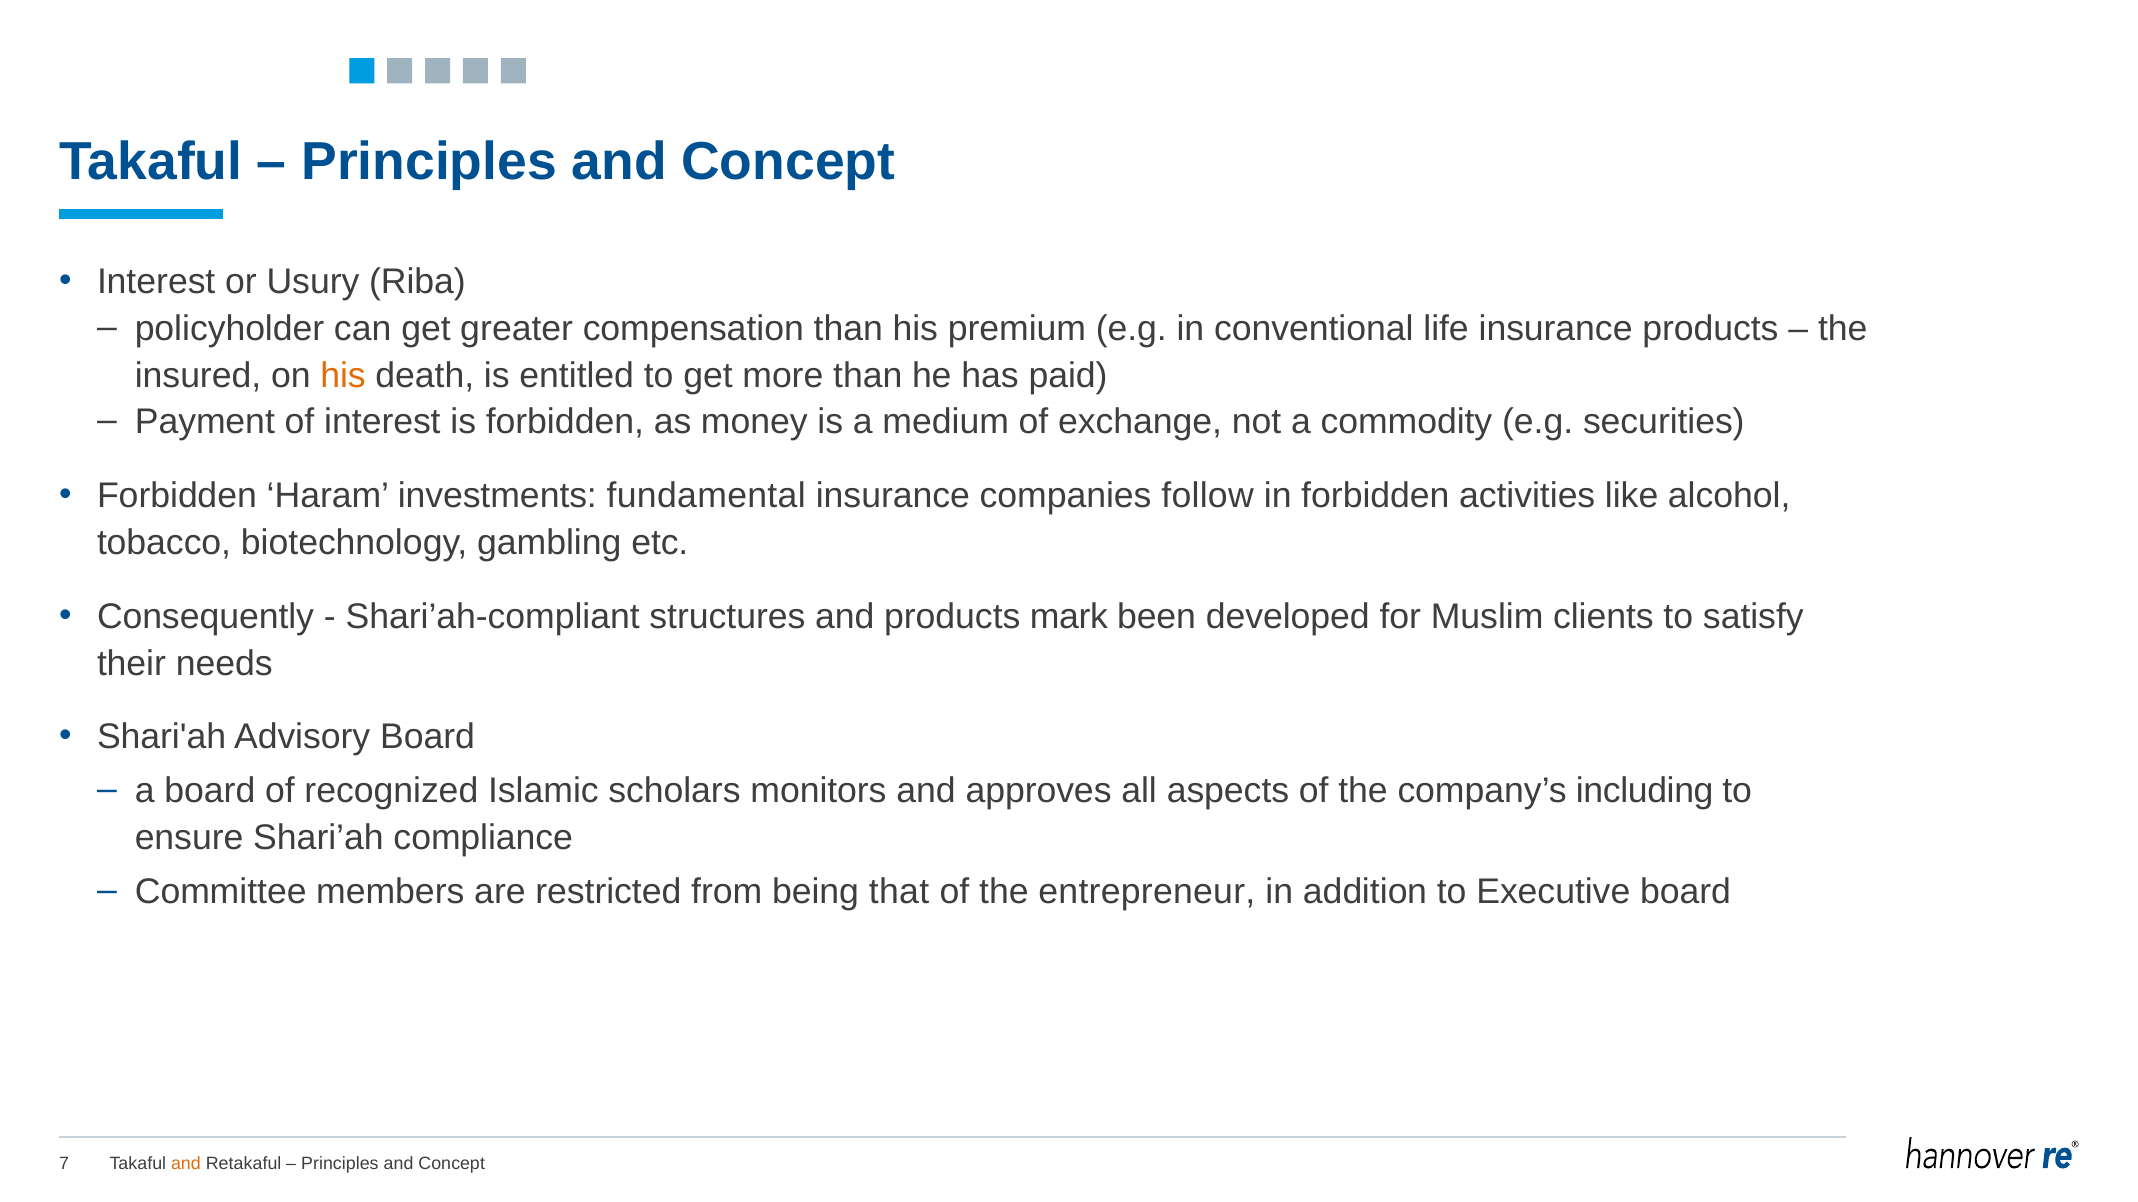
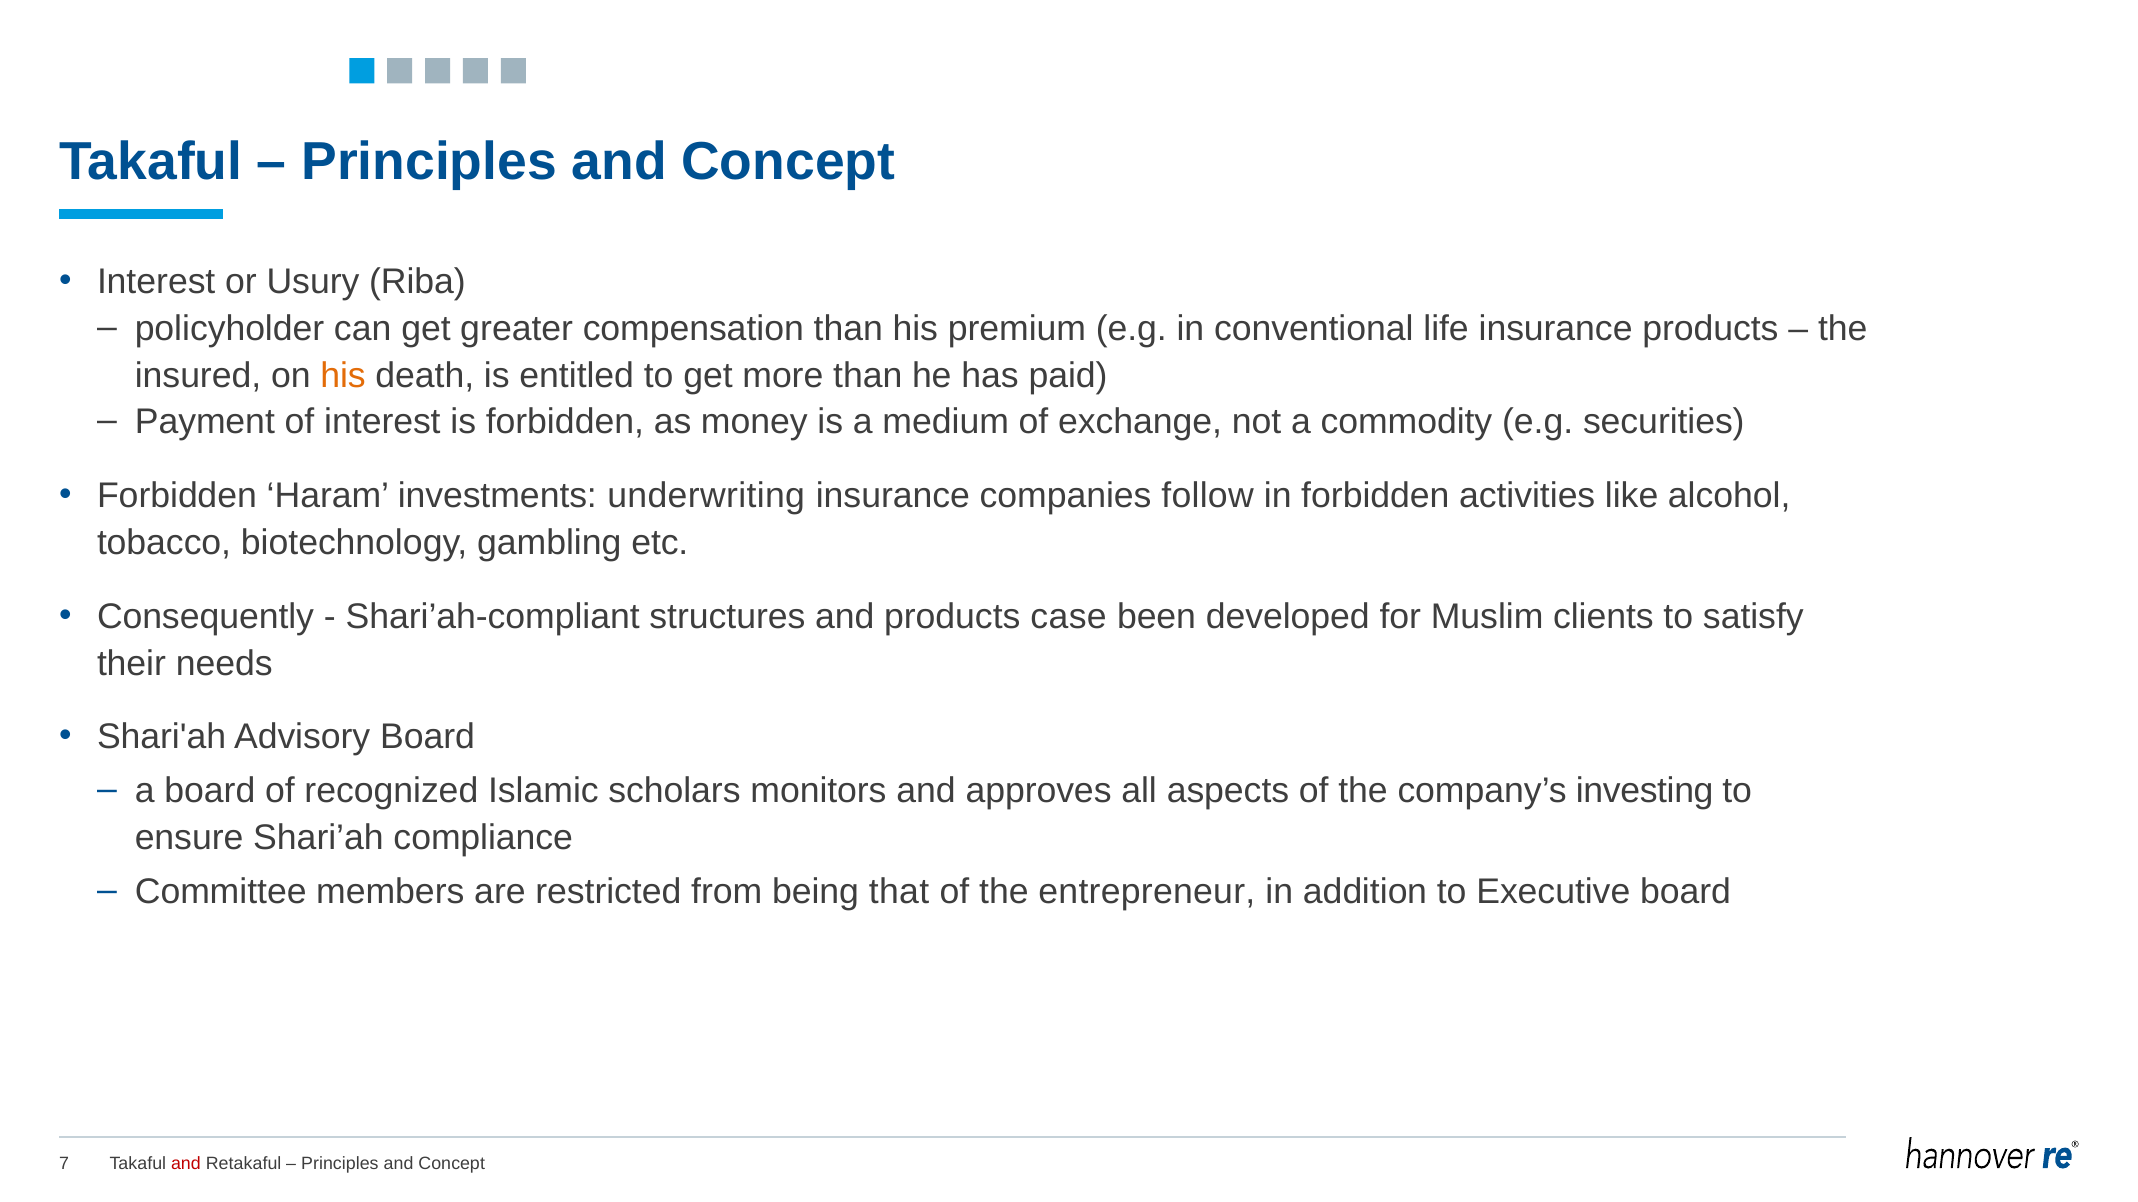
fundamental: fundamental -> underwriting (706, 496)
mark: mark -> case (1069, 617)
including: including -> investing (1645, 791)
and colour: orange -> red (186, 1164)
